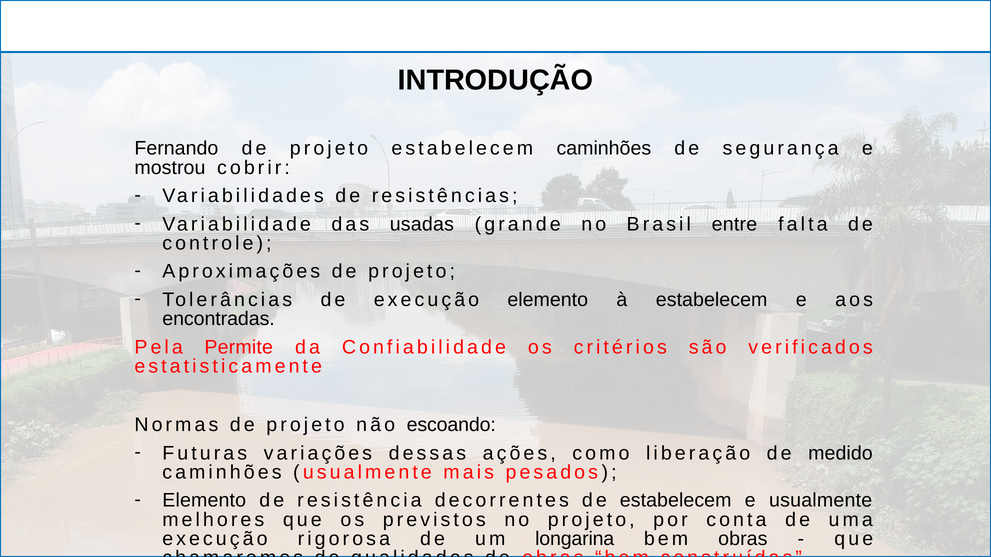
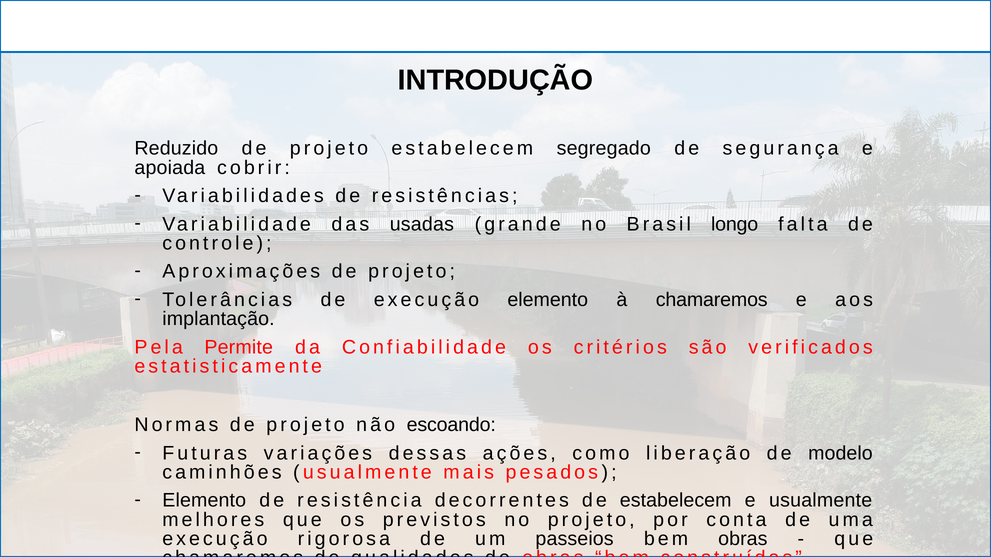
Fernando: Fernando -> Reduzido (176, 149)
estabelecem caminhões: caminhões -> segregado (604, 149)
mostrou: mostrou -> apoiada (170, 168)
entre: entre -> longo (735, 224)
à estabelecem: estabelecem -> chamaremos (712, 300)
encontradas: encontradas -> implantação (218, 319)
medido: medido -> modelo (840, 454)
longarina: longarina -> passeios (575, 539)
